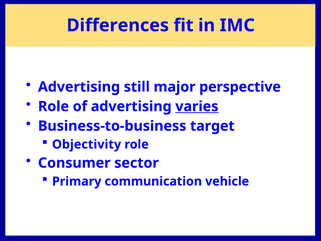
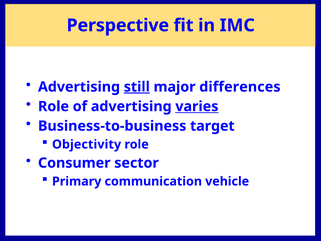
Differences: Differences -> Perspective (118, 25)
still underline: none -> present (137, 87)
perspective: perspective -> differences (240, 87)
